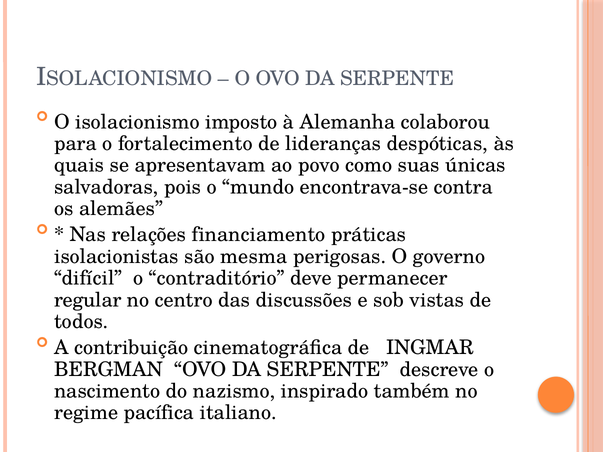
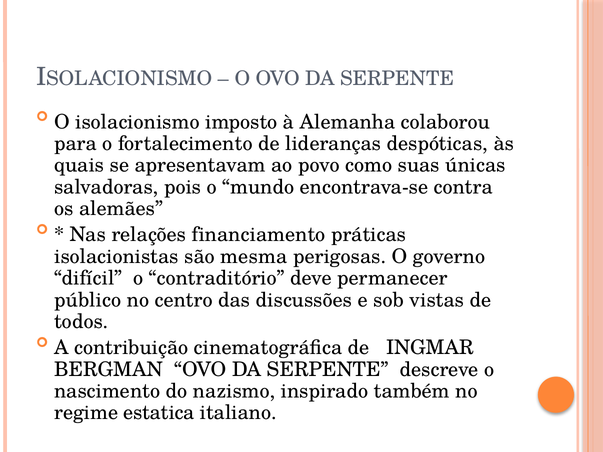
regular: regular -> público (88, 300)
pacífica: pacífica -> estatica (159, 413)
